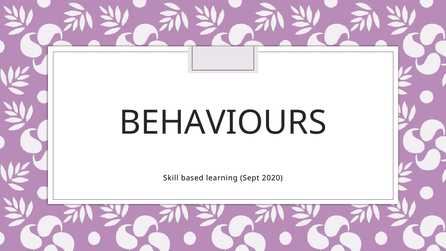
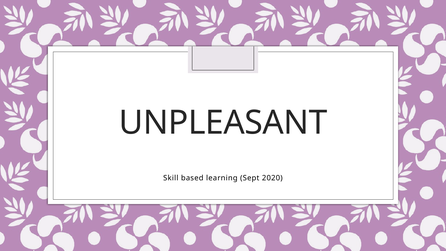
BEHAVIOURS: BEHAVIOURS -> UNPLEASANT (223, 123)
